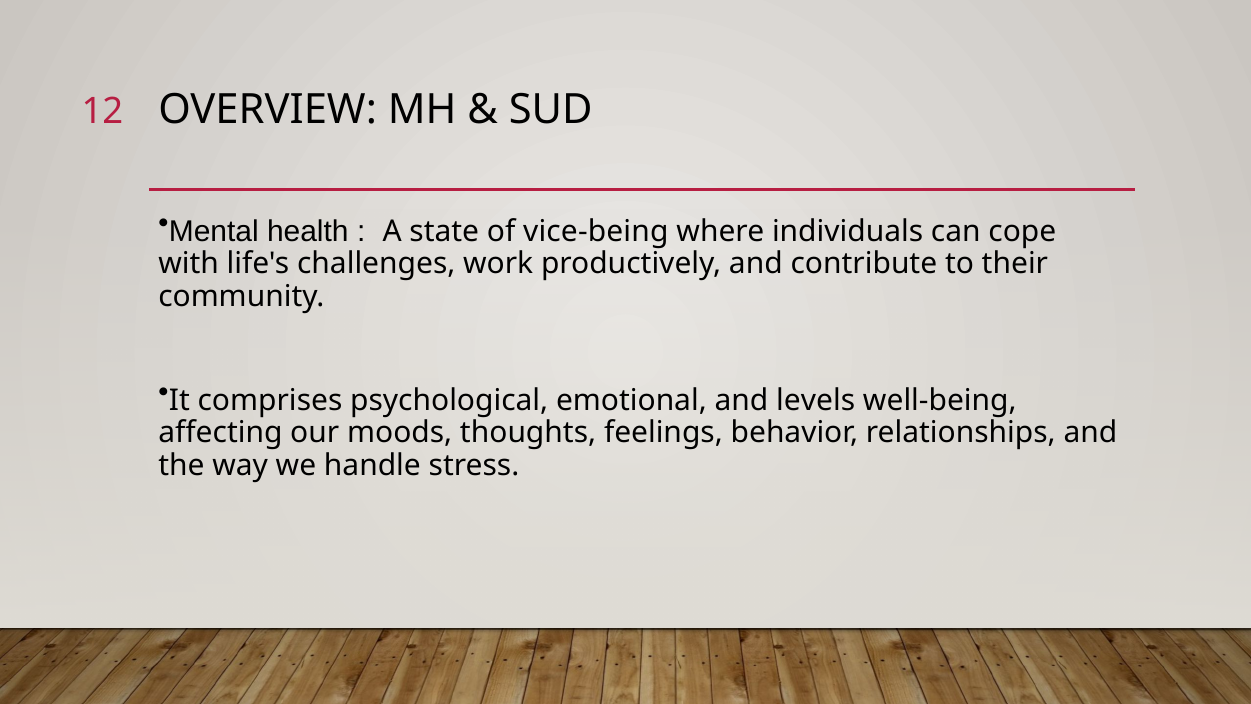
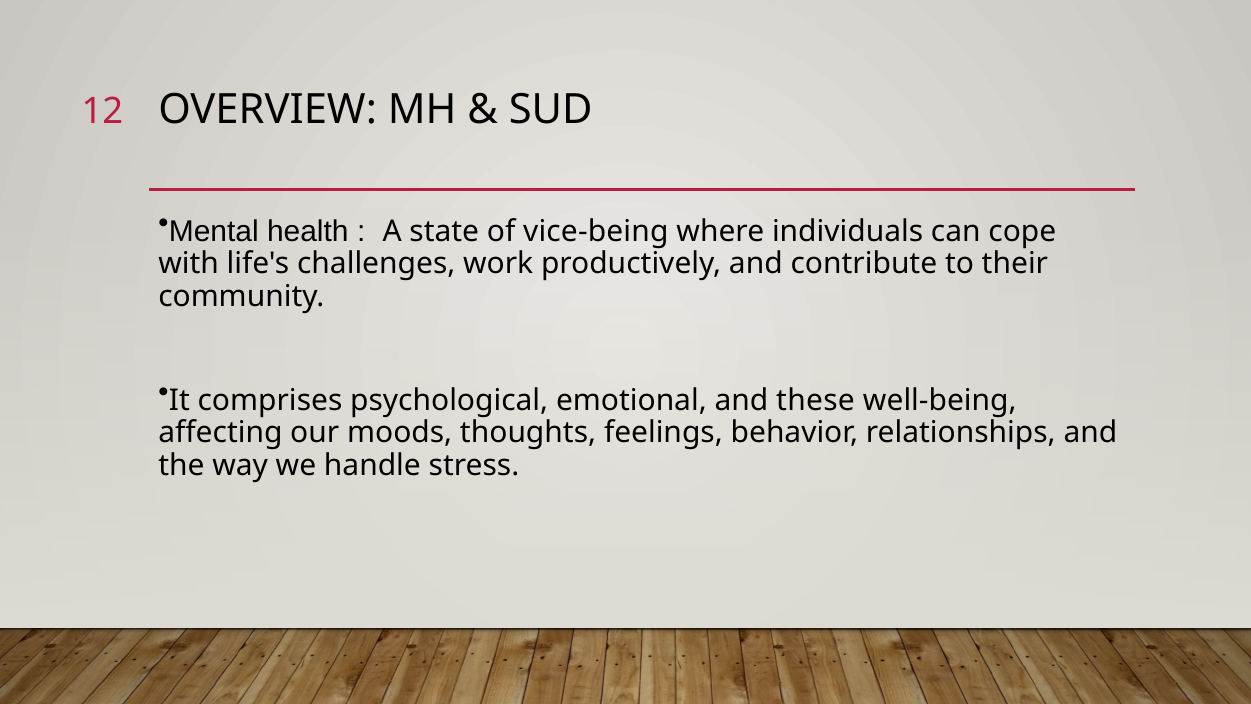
levels: levels -> these (816, 401)
